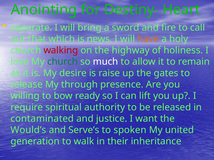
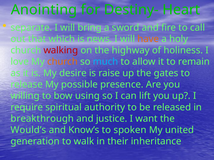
church colour: green -> orange (62, 62)
much colour: white -> light blue (106, 62)
through: through -> possible (79, 85)
ready: ready -> using (87, 96)
contaminated: contaminated -> breakthrough (42, 119)
Serve’s: Serve’s -> Know’s (84, 130)
